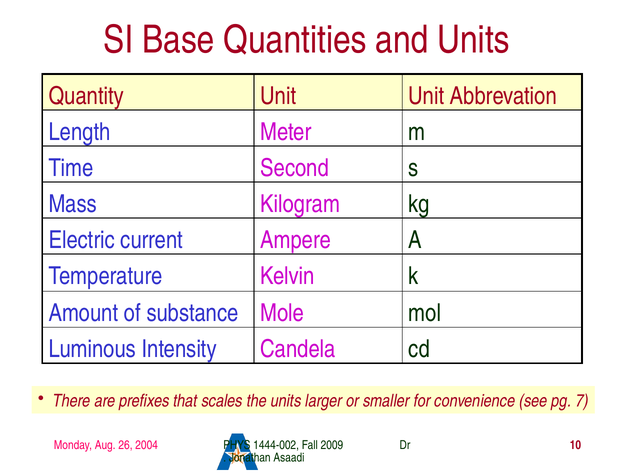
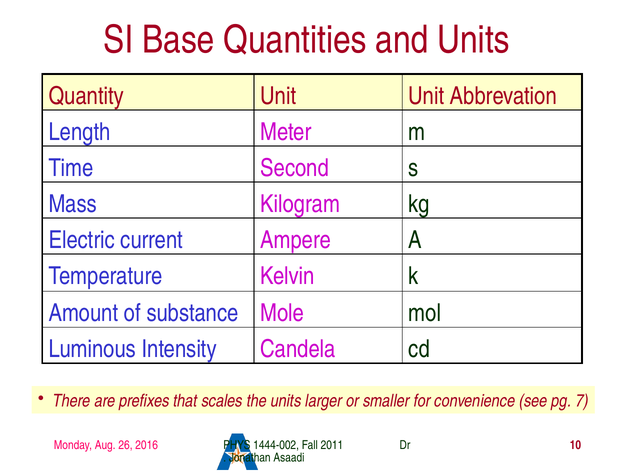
2004: 2004 -> 2016 (147, 445)
2009: 2009 -> 2011 (332, 445)
